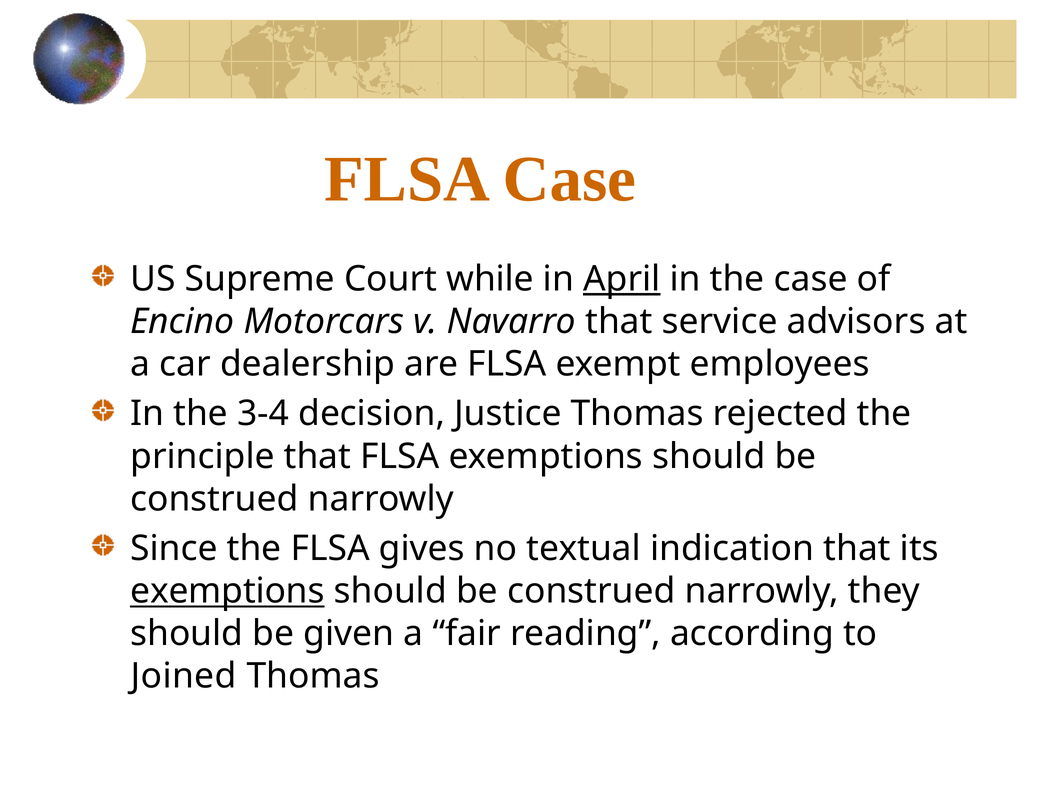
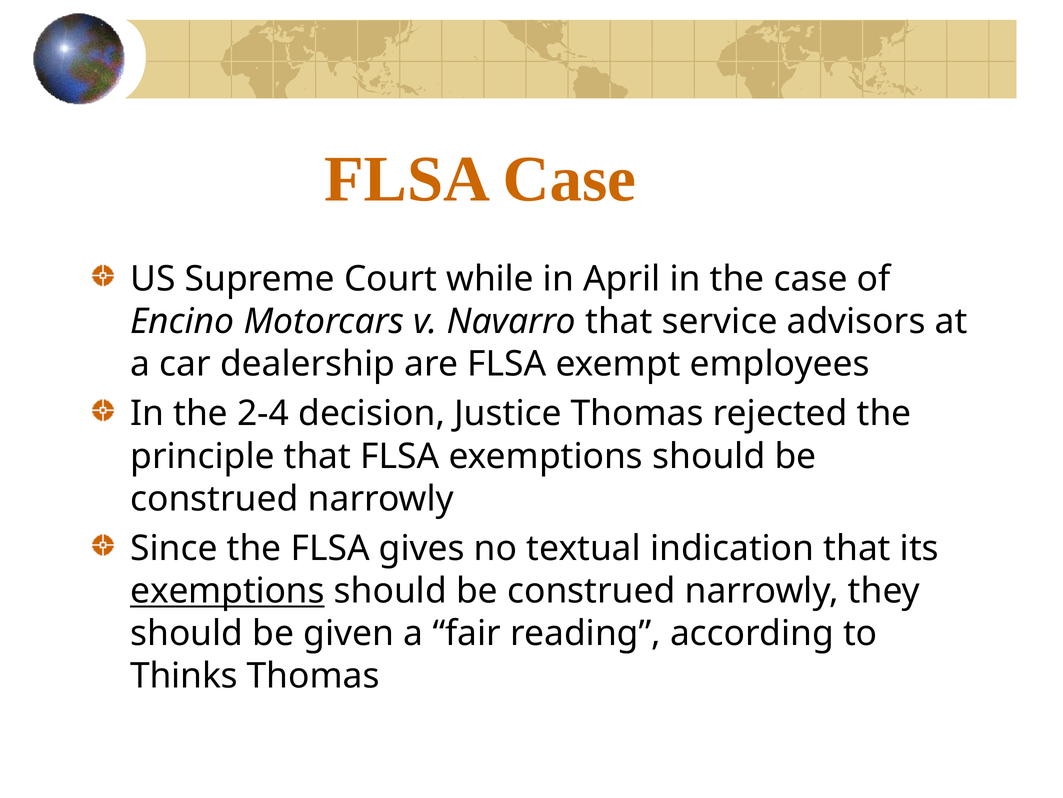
April underline: present -> none (622, 279)
3-4: 3-4 -> 2-4 (263, 413)
Joined: Joined -> Thinks (184, 676)
